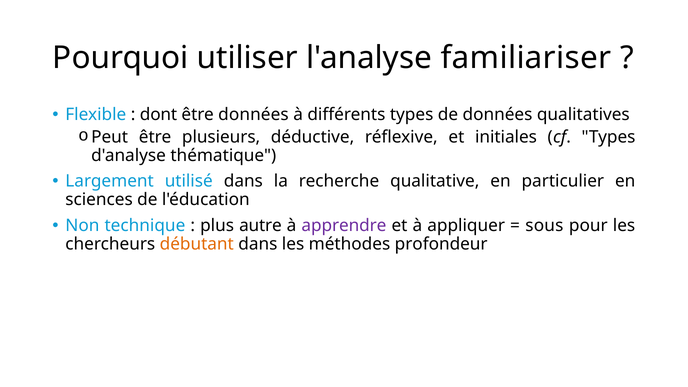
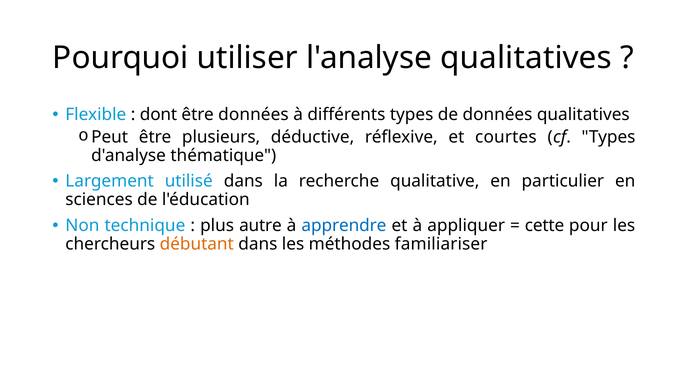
l'analyse familiariser: familiariser -> qualitatives (526, 58)
initiales: initiales -> courtes (506, 137)
apprendre colour: purple -> blue (344, 226)
sous: sous -> cette (545, 226)
profondeur: profondeur -> familiariser (441, 244)
